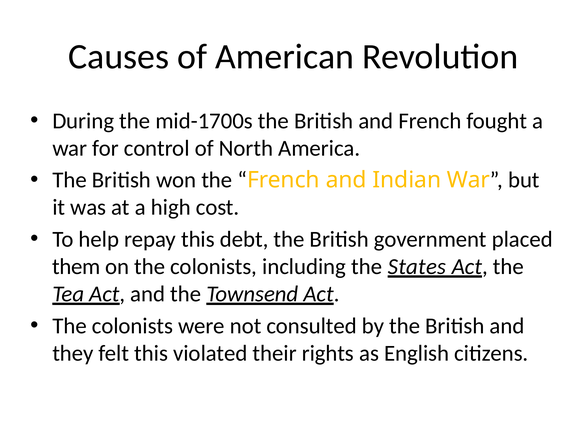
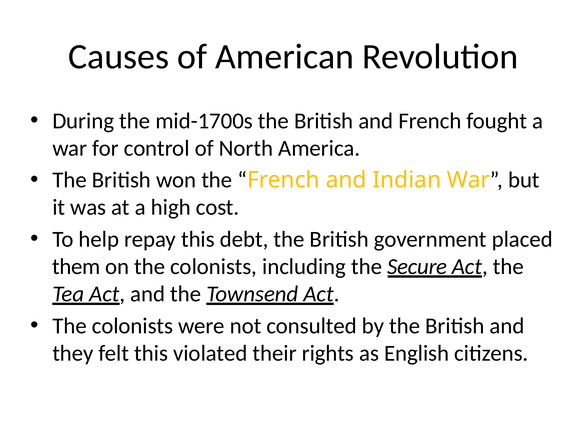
States: States -> Secure (417, 267)
